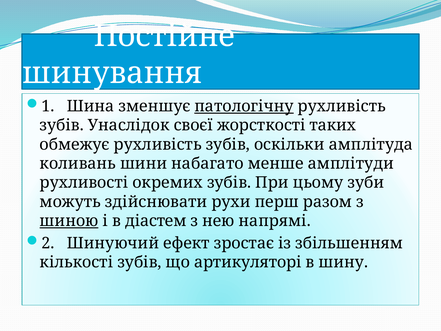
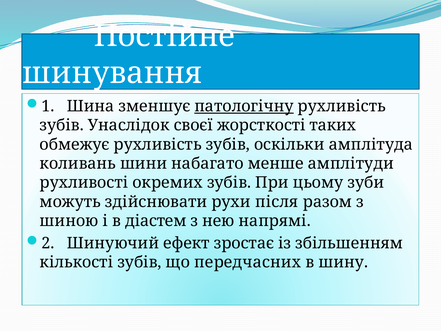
перш: перш -> після (277, 202)
шиною underline: present -> none (69, 221)
артикуляторі: артикуляторі -> передчасних (248, 262)
